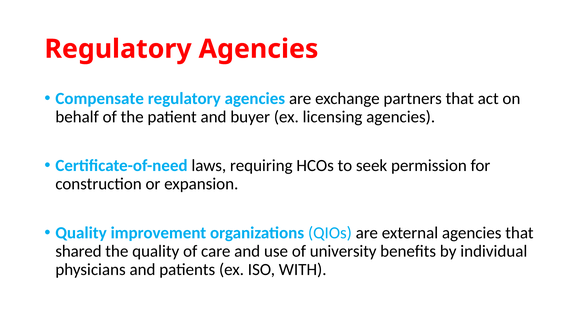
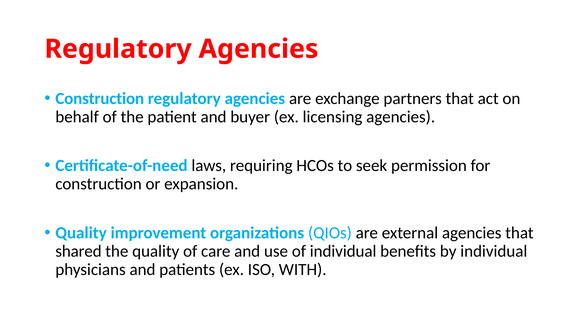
Compensate: Compensate -> Construction (100, 99)
of university: university -> individual (343, 251)
